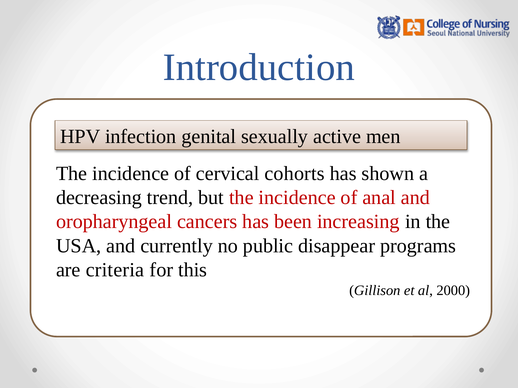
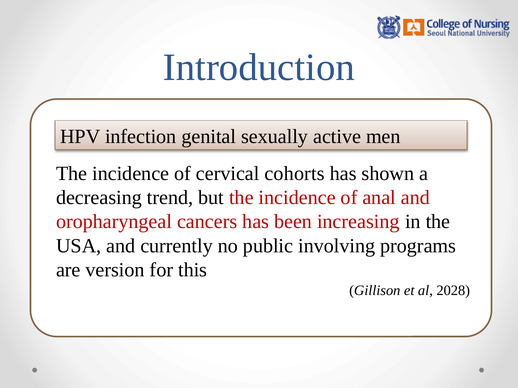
disappear: disappear -> involving (337, 246)
criteria: criteria -> version (115, 270)
2000: 2000 -> 2028 (453, 291)
